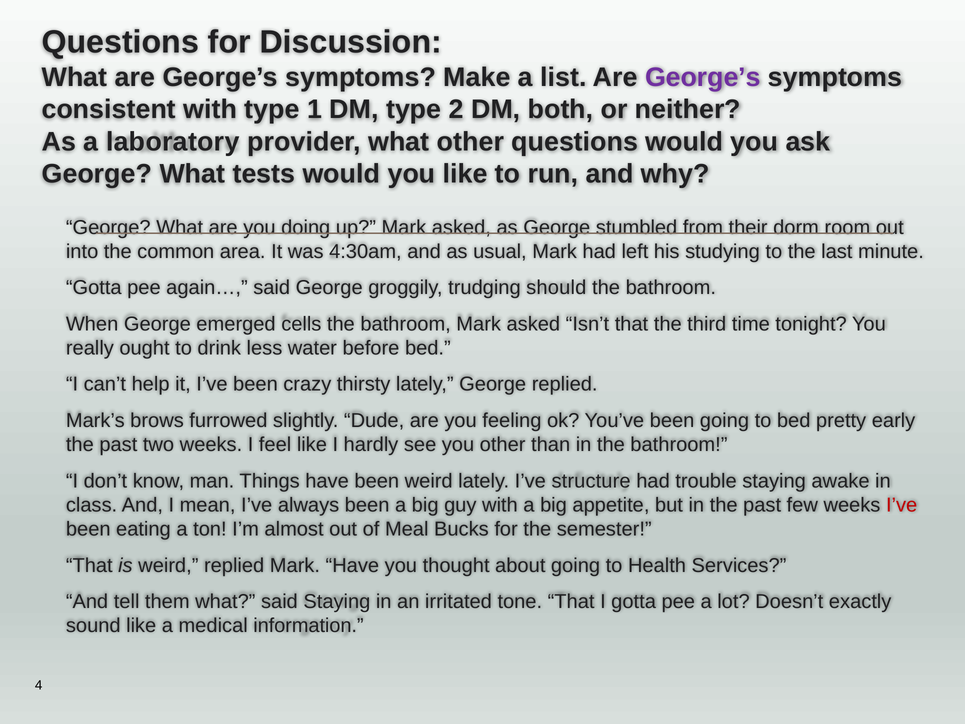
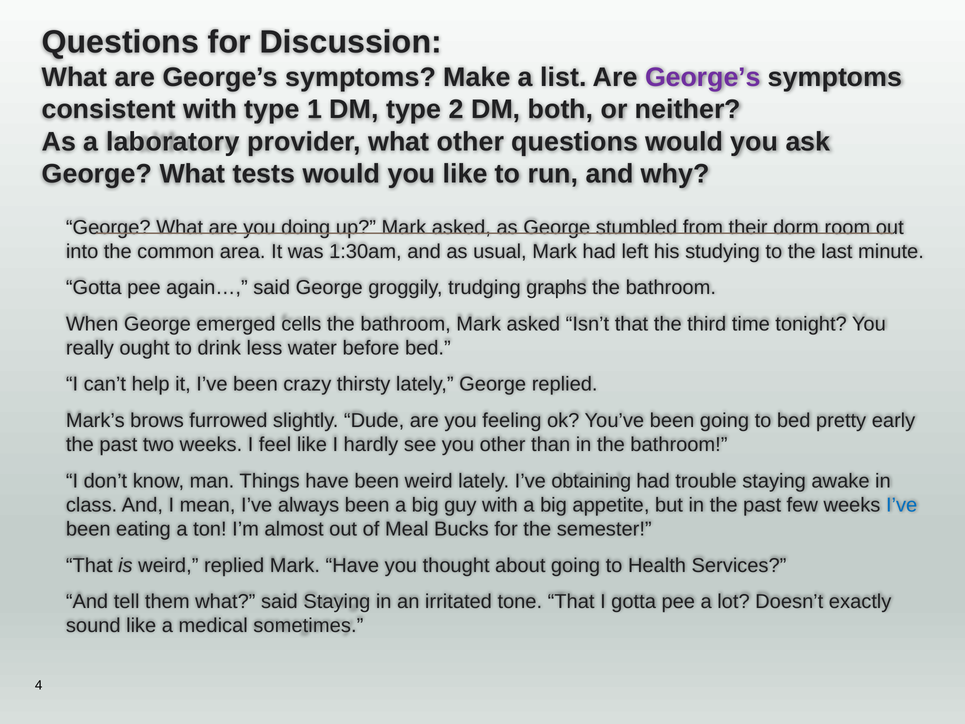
4:30am: 4:30am -> 1:30am (365, 251)
should: should -> graphs (556, 288)
structure: structure -> obtaining (591, 481)
I’ve colour: red -> blue (902, 505)
information: information -> sometimes (308, 626)
